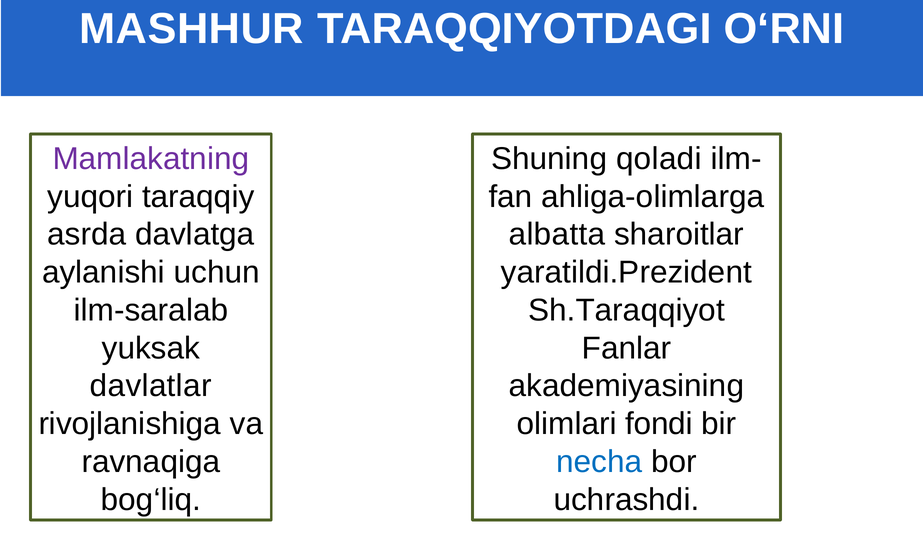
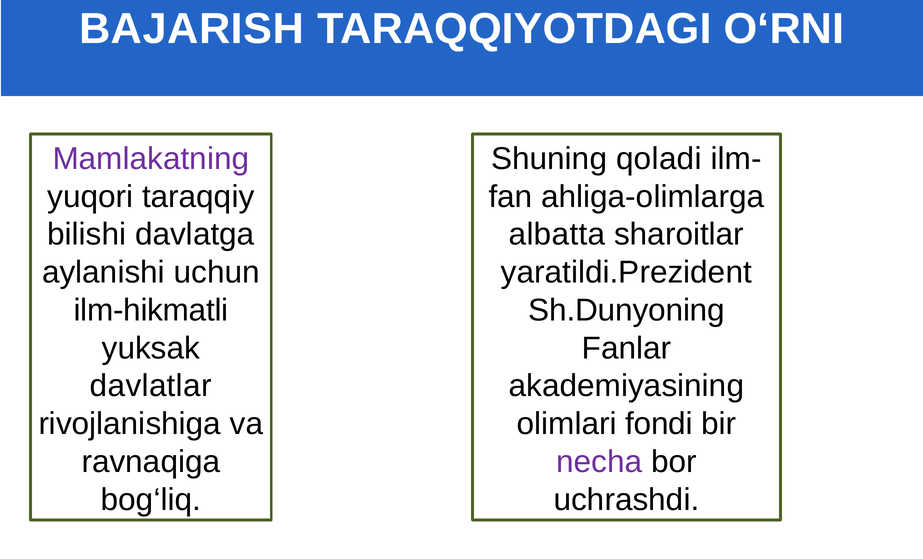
MASHHUR: MASHHUR -> BAJARISH (192, 29)
asrda: asrda -> bilishi (87, 235)
ilm-saralab: ilm-saralab -> ilm-hikmatli (151, 310)
Sh.Taraqqiyot: Sh.Taraqqiyot -> Sh.Dunyoning (627, 310)
necha colour: blue -> purple (599, 462)
